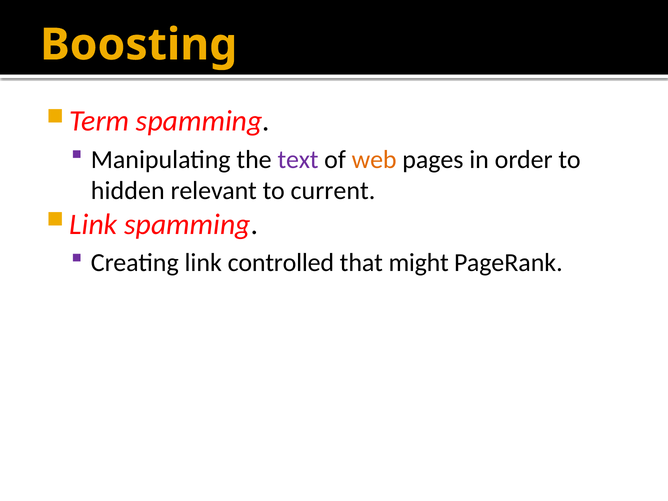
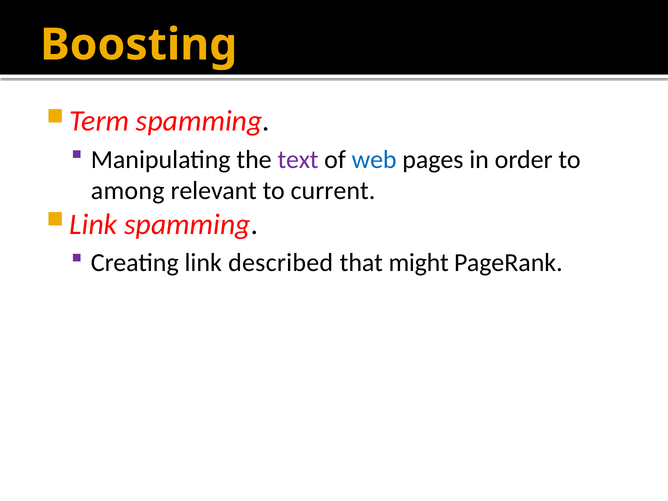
web colour: orange -> blue (374, 160)
hidden: hidden -> among (128, 191)
controlled: controlled -> described (281, 263)
